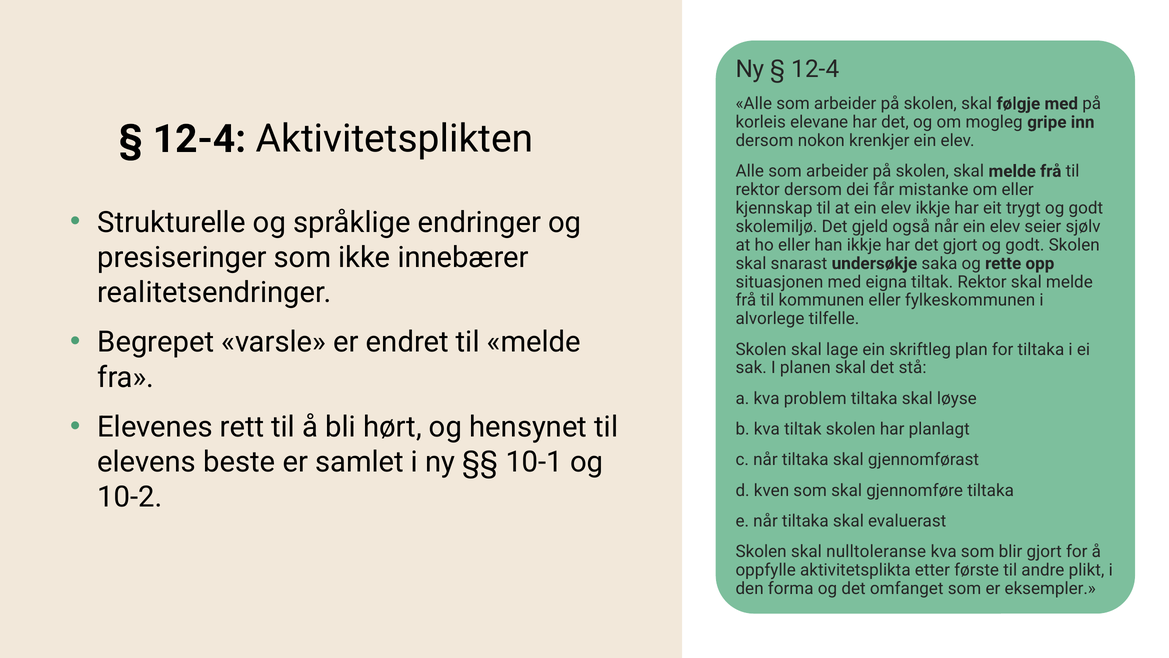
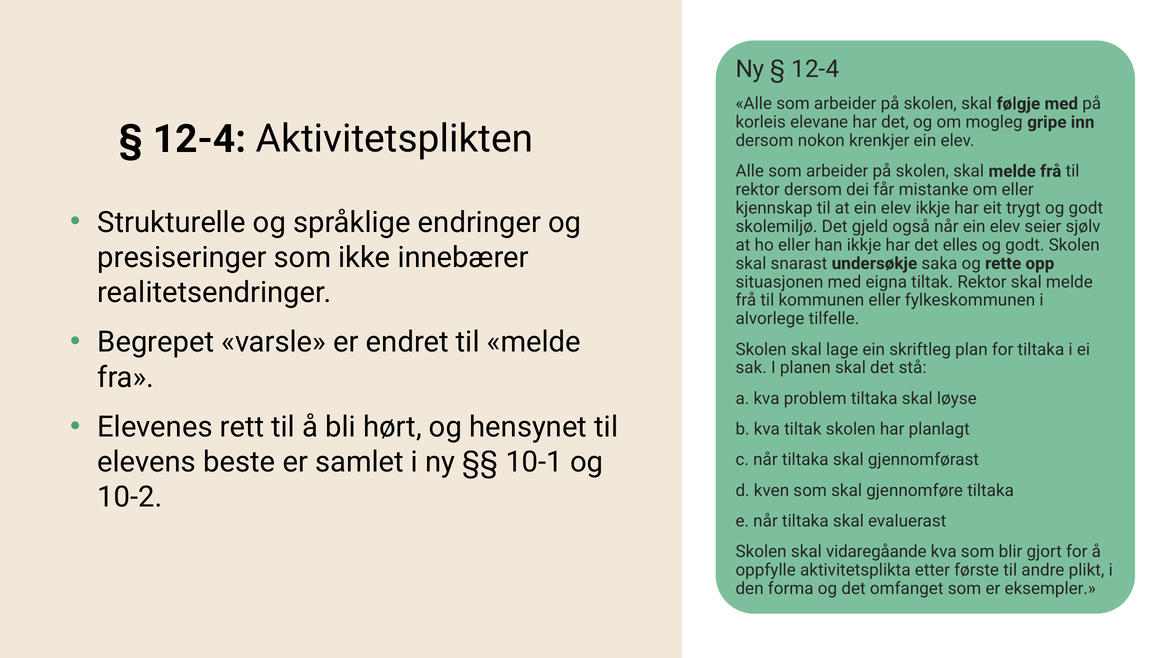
det gjort: gjort -> elles (960, 245)
nulltoleranse: nulltoleranse -> vidaregåande (876, 551)
